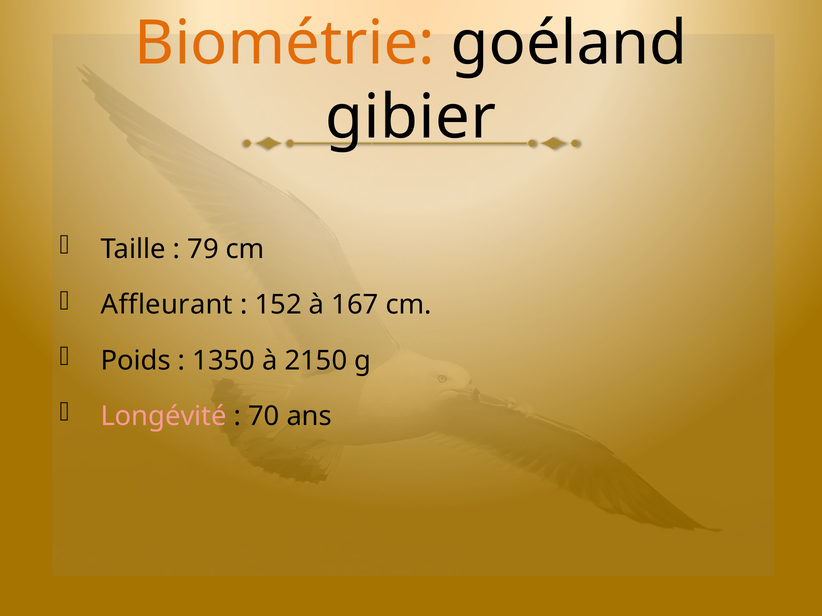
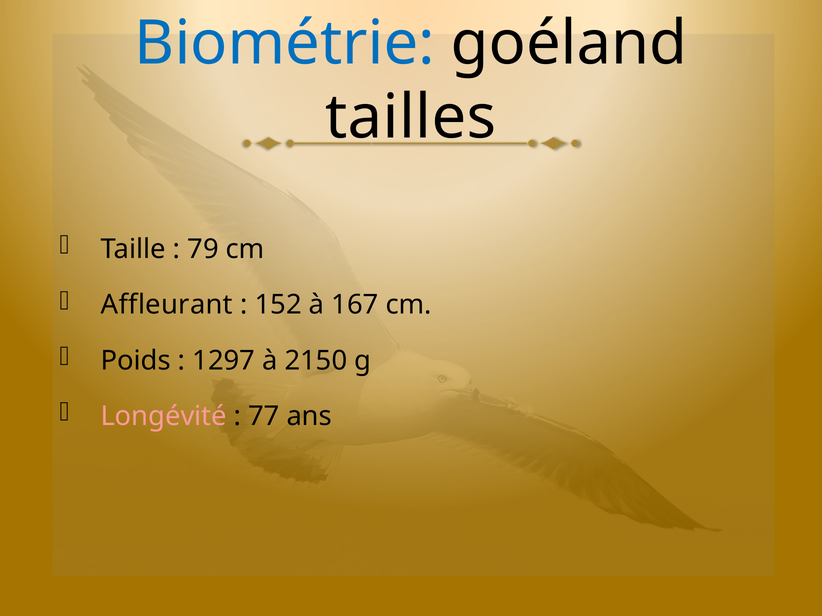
Biométrie colour: orange -> blue (285, 43)
gibier: gibier -> tailles (411, 117)
1350: 1350 -> 1297 (224, 361)
70: 70 -> 77 (264, 417)
